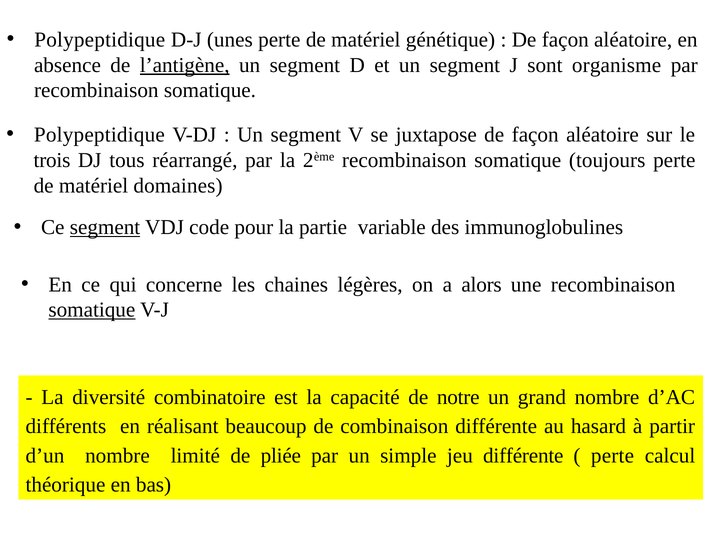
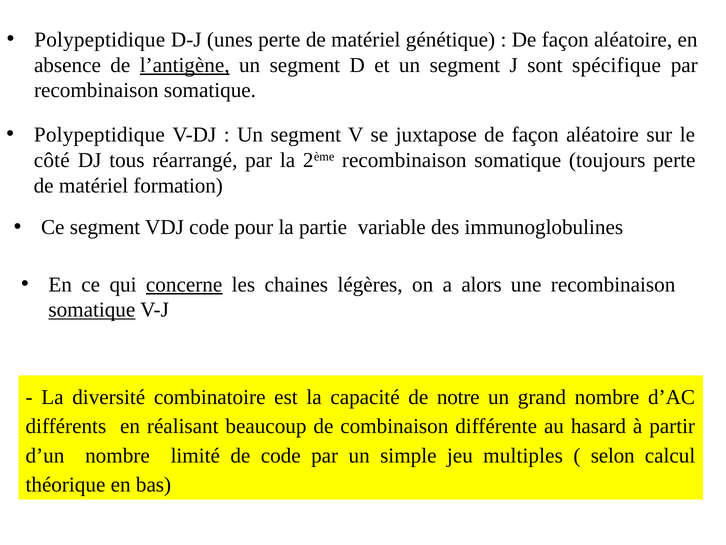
organisme: organisme -> spécifique (617, 65)
trois: trois -> côté (52, 160)
domaines: domaines -> formation (178, 185)
segment underline: present -> none (105, 227)
concerne underline: none -> present (184, 284)
de pliée: pliée -> code (281, 455)
jeu différente: différente -> multiples (523, 455)
perte: perte -> selon (613, 455)
